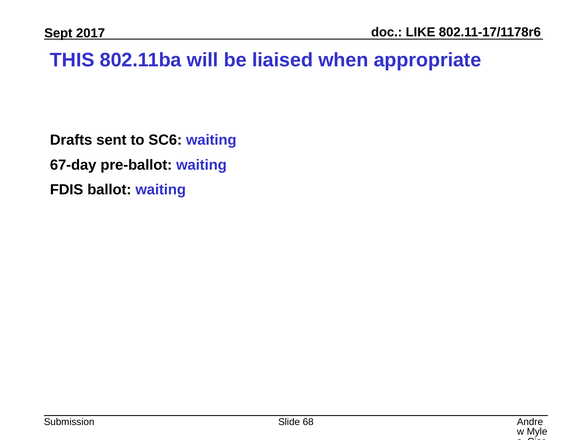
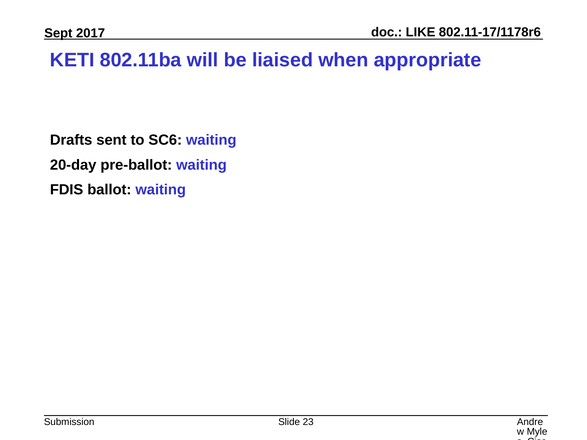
THIS: THIS -> KETI (72, 60)
67-day: 67-day -> 20-day (73, 165)
68: 68 -> 23 (308, 422)
